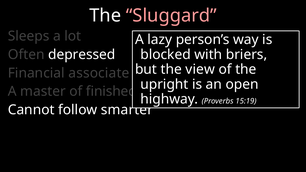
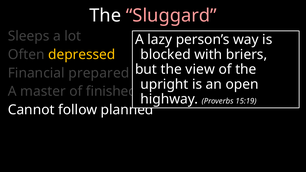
depressed colour: white -> yellow (82, 55)
associate: associate -> prepared (99, 73)
smarter: smarter -> planned (127, 110)
